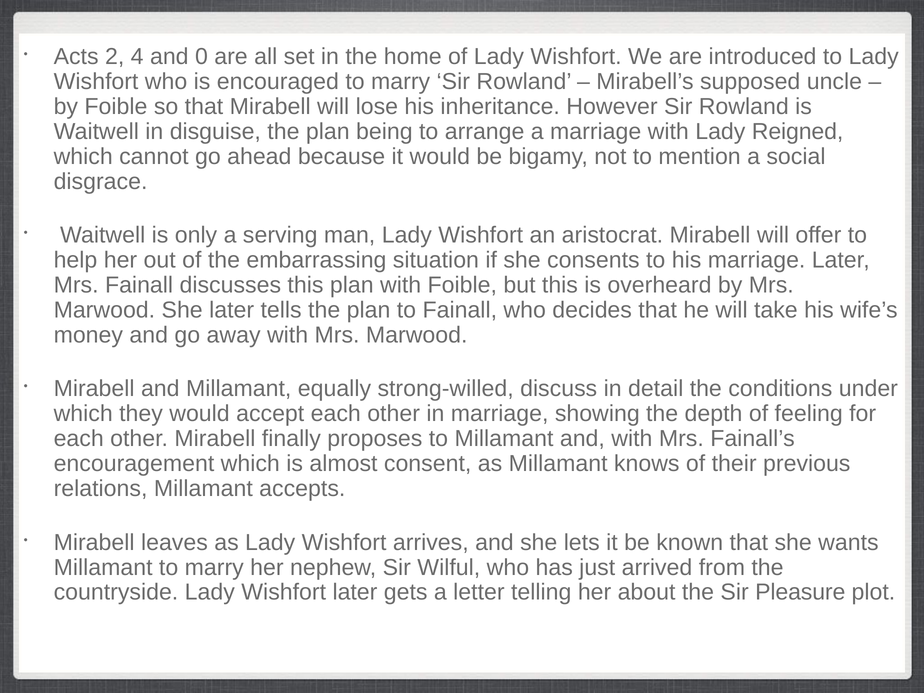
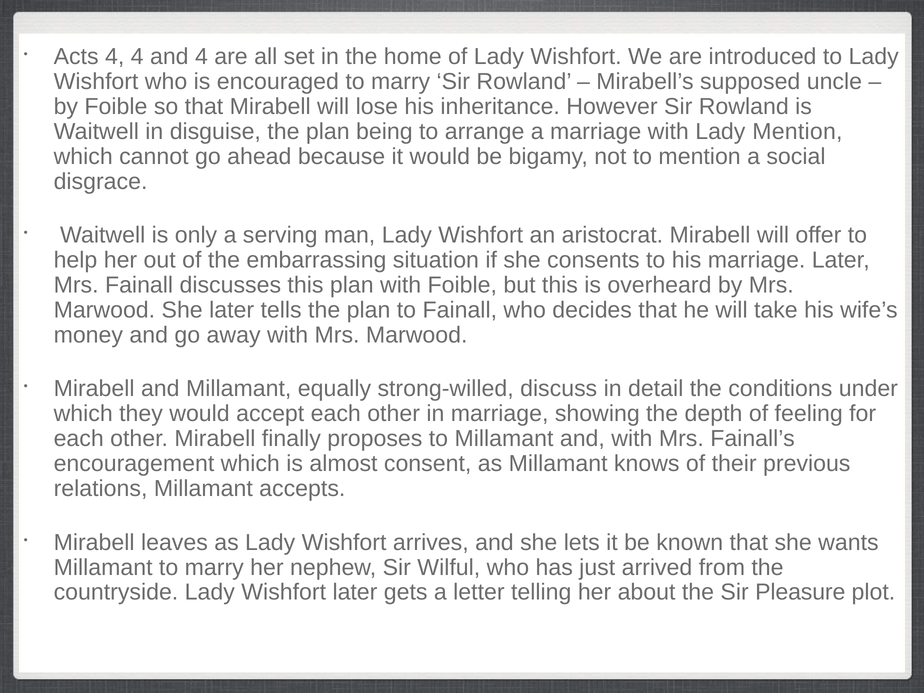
Acts 2: 2 -> 4 (115, 57)
and 0: 0 -> 4 (201, 57)
Lady Reigned: Reigned -> Mention (797, 132)
